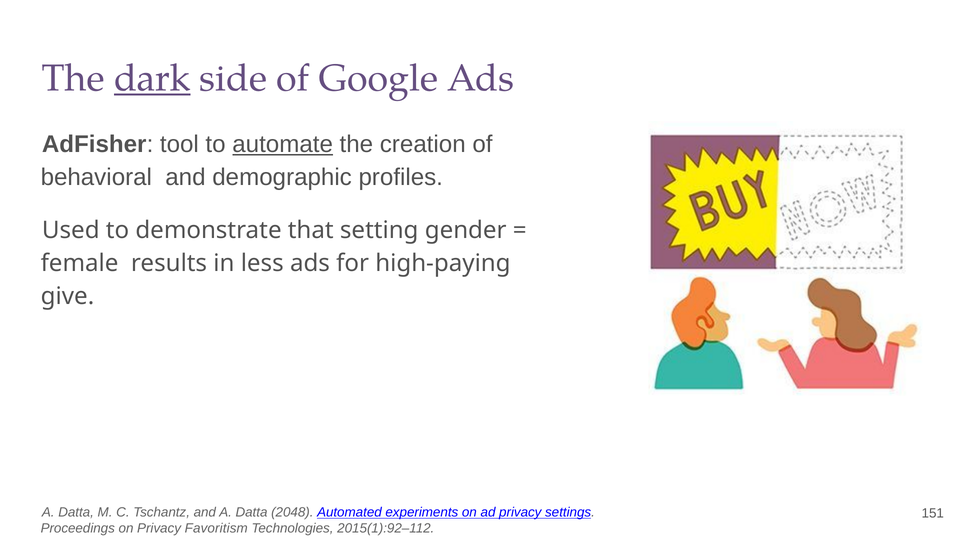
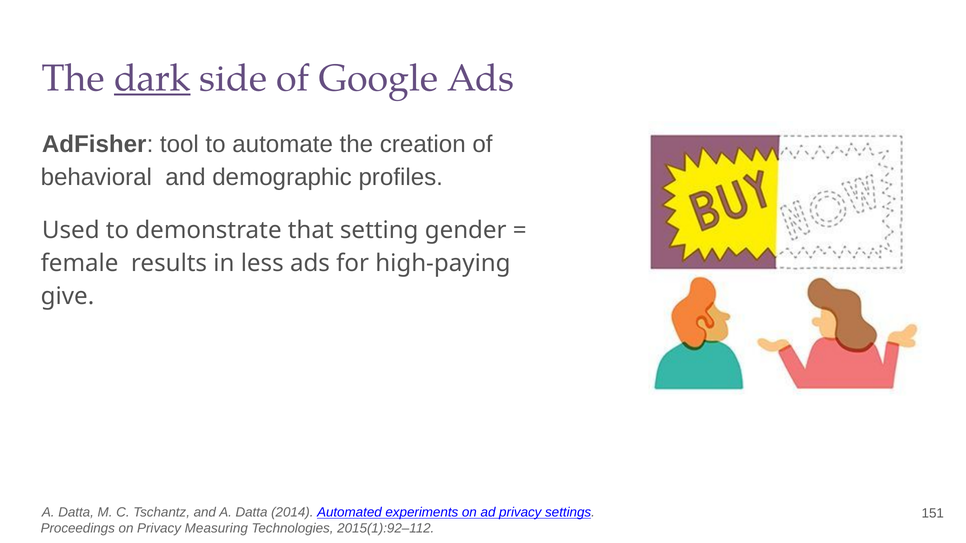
automate underline: present -> none (283, 144)
2048: 2048 -> 2014 (292, 513)
Favoritism: Favoritism -> Measuring (216, 529)
